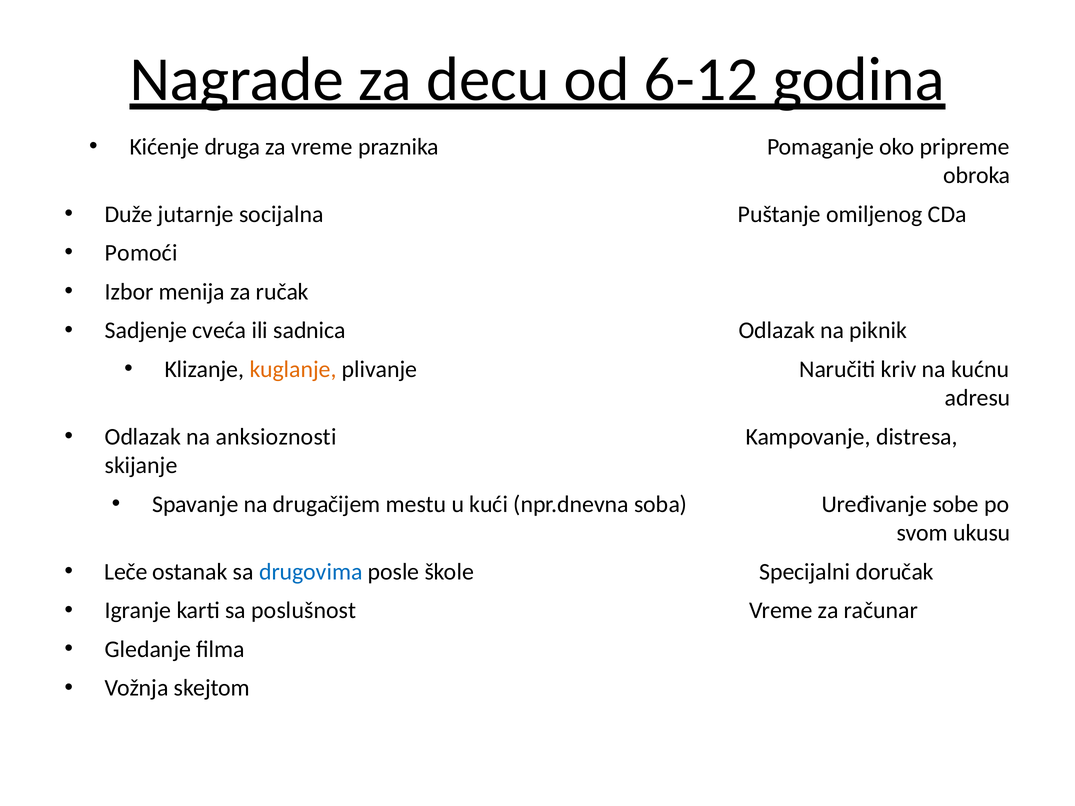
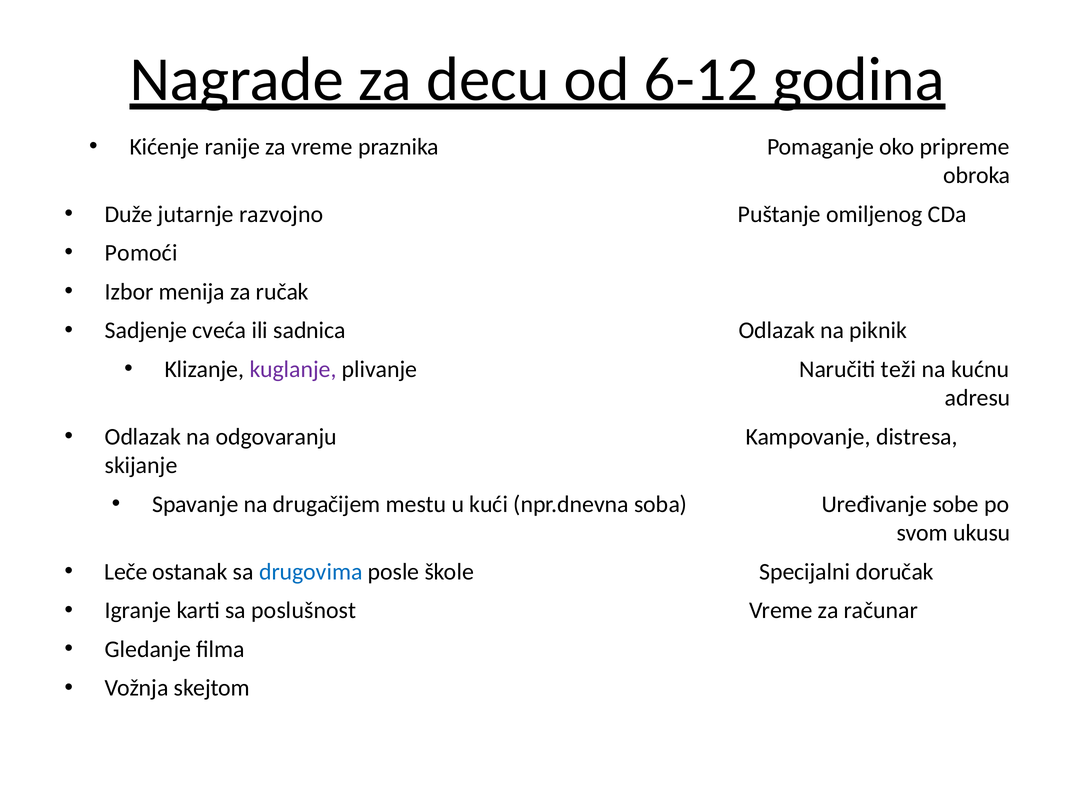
druga: druga -> ranije (232, 147)
socijalna: socijalna -> razvojno (281, 214)
kuglanje colour: orange -> purple (293, 369)
kriv: kriv -> teži (899, 369)
anksioznosti: anksioznosti -> odgovaranju (276, 437)
